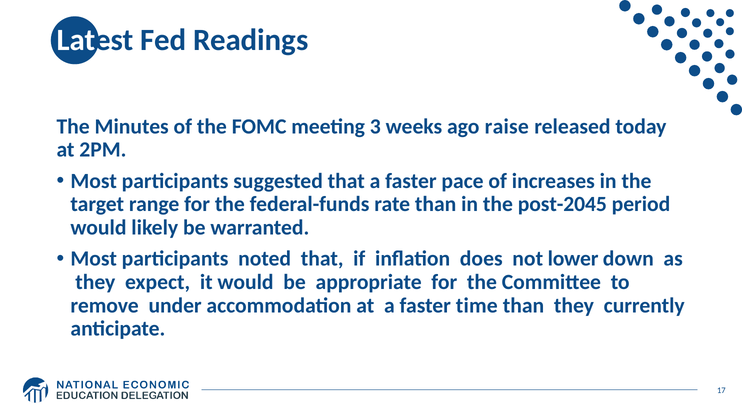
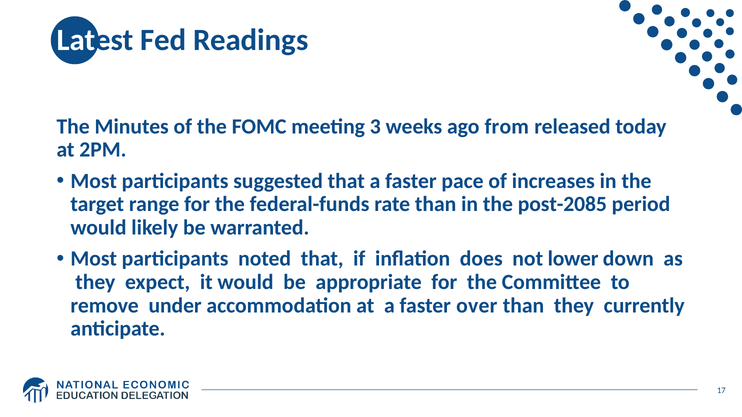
raise: raise -> from (507, 127)
post-2045: post-2045 -> post-2085 (562, 204)
time: time -> over (477, 306)
